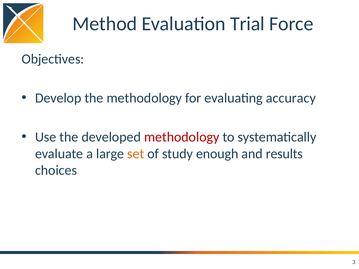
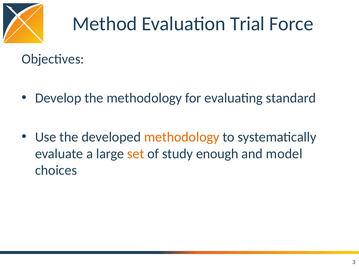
accuracy: accuracy -> standard (291, 98)
methodology colour: red -> orange (182, 137)
results: results -> model (284, 154)
